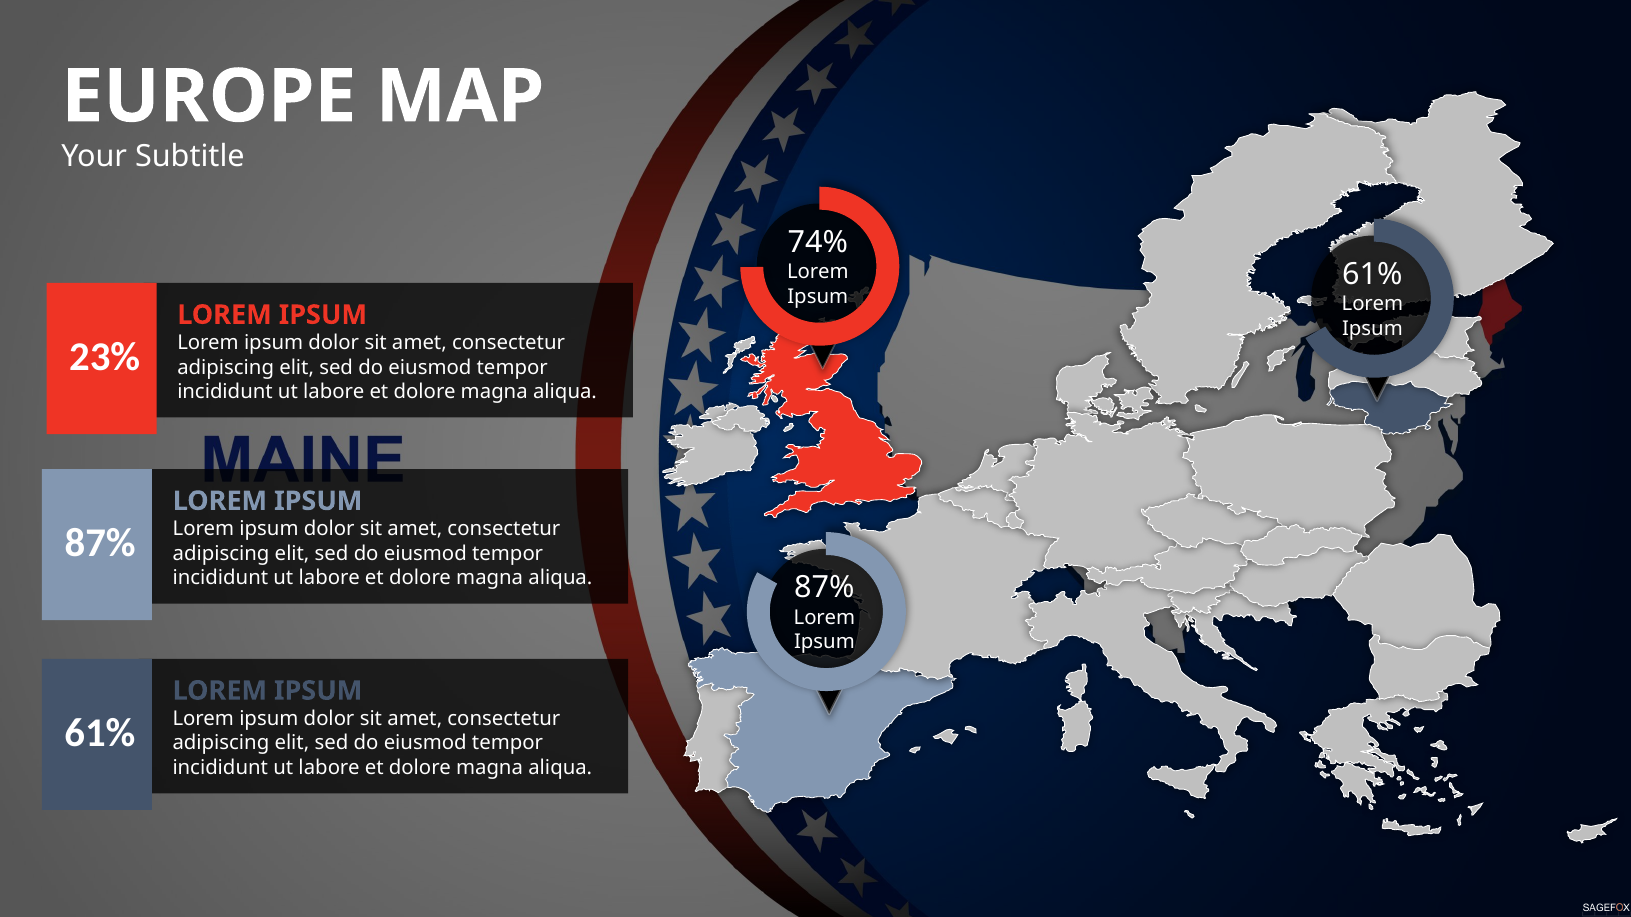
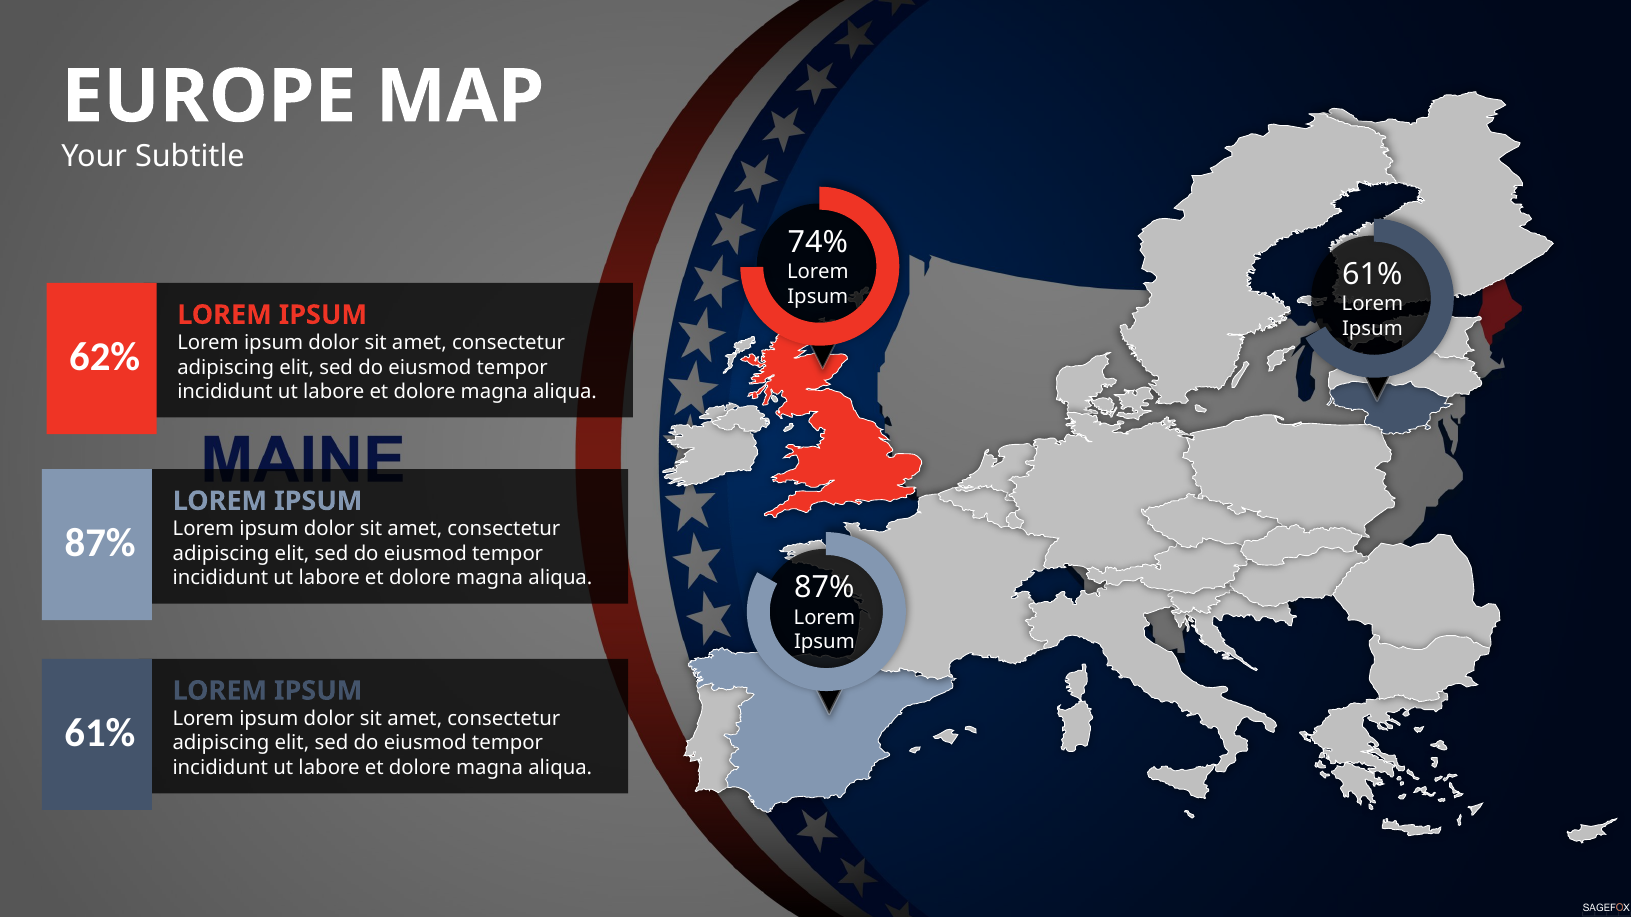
23%: 23% -> 62% (105, 357)
